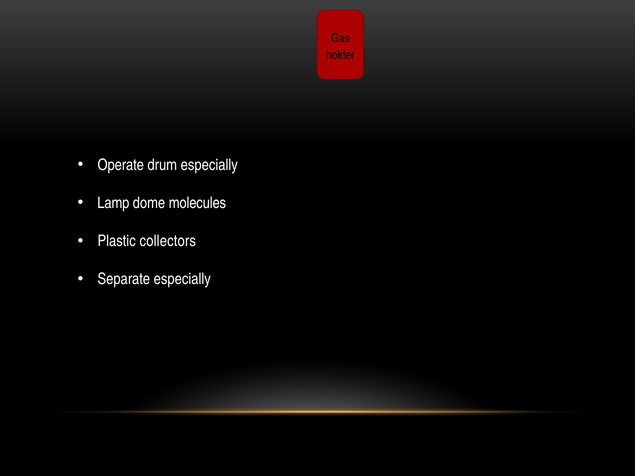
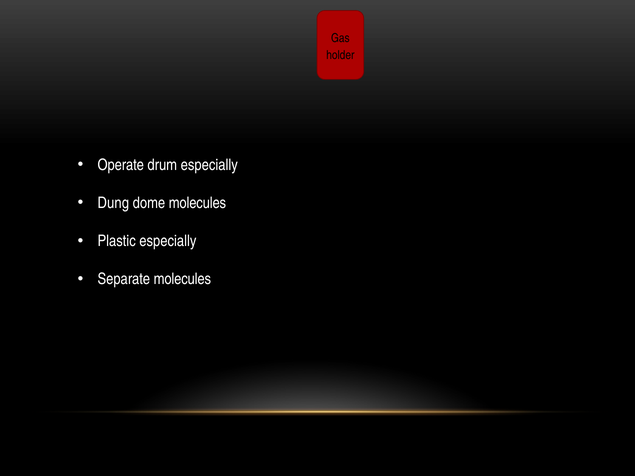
Lamp: Lamp -> Dung (113, 203)
Plastic collectors: collectors -> especially (168, 241)
Separate especially: especially -> molecules (182, 279)
